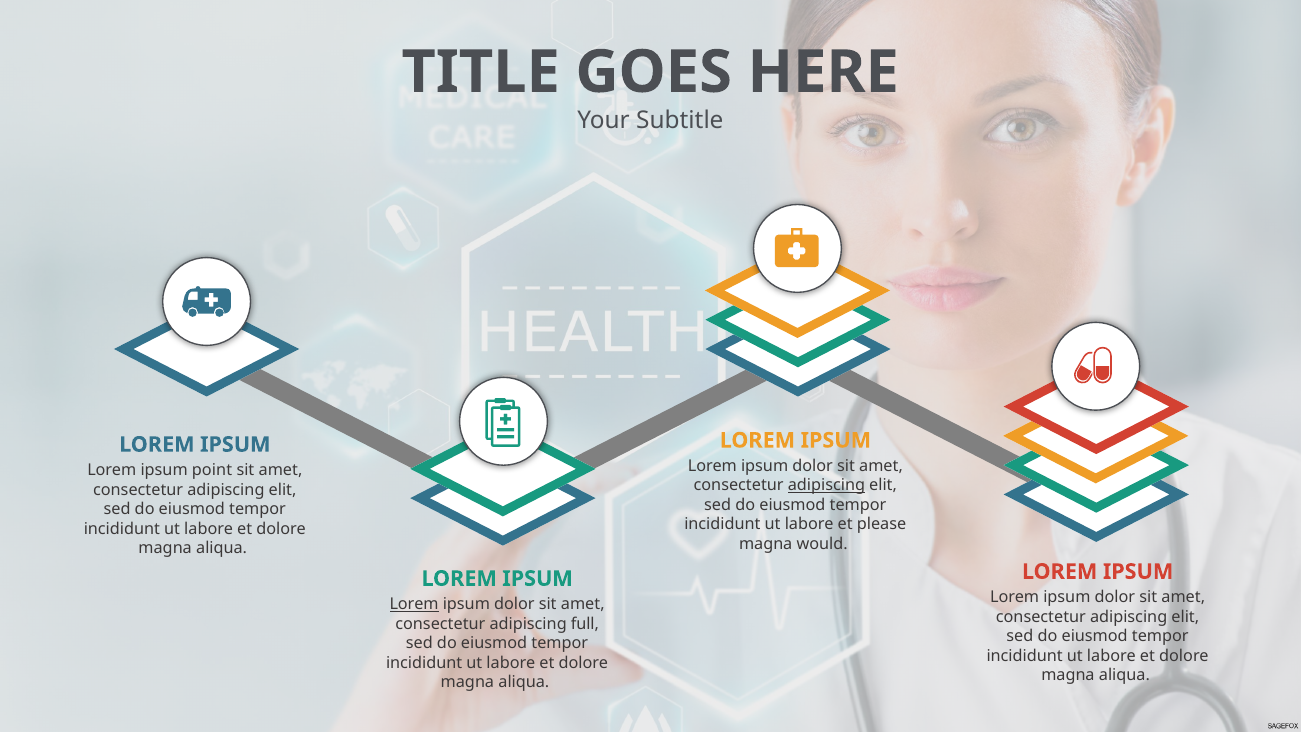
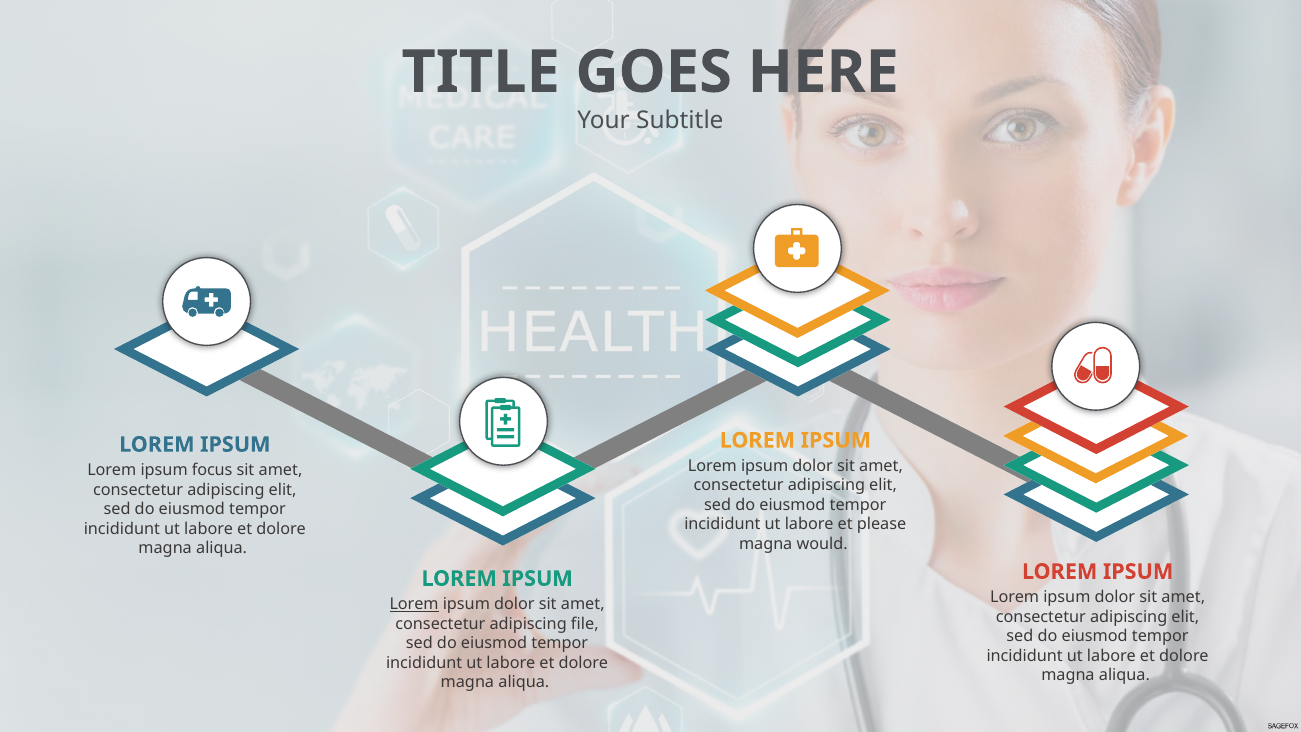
point: point -> focus (212, 470)
adipiscing underline: present -> none (826, 485)
full: full -> file (585, 624)
